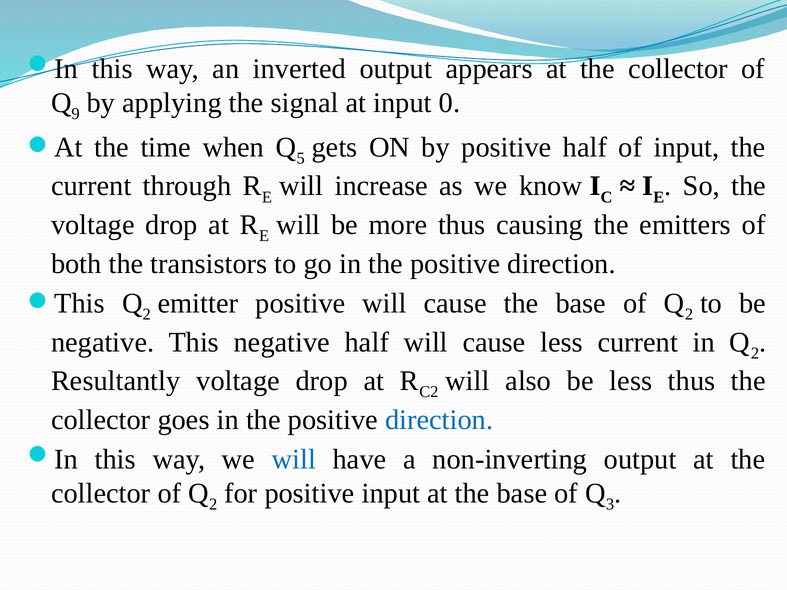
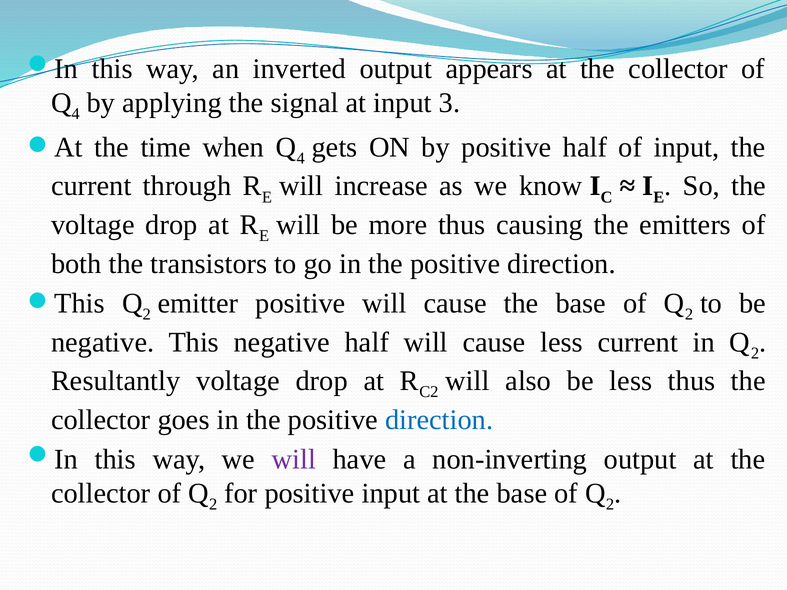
9: 9 -> 4 (76, 114)
0: 0 -> 3 (450, 103)
5: 5 -> 4 (301, 158)
will colour: blue -> purple (294, 460)
3: 3 -> 2 (610, 505)
